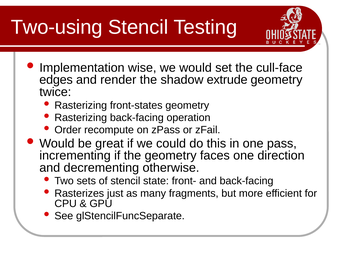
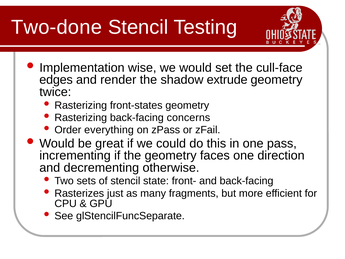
Two-using: Two-using -> Two-done (57, 27)
operation: operation -> concerns (188, 117)
recompute: recompute -> everything (109, 130)
